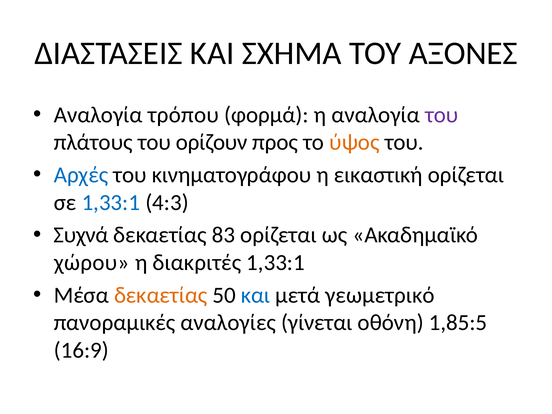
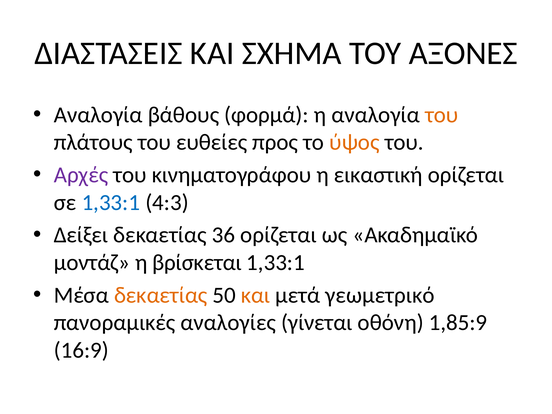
τρόπου: τρόπου -> βάθους (183, 115)
του colour: purple -> orange (442, 115)
ορίζουν: ορίζουν -> ευθείες (212, 142)
Αρχές colour: blue -> purple (81, 175)
Συχνά: Συχνά -> Δείξει (81, 235)
83: 83 -> 36 (223, 235)
χώρου: χώρου -> μοντάζ (92, 263)
διακριτές: διακριτές -> βρίσκεται (197, 263)
και colour: blue -> orange (256, 295)
1,85:5: 1,85:5 -> 1,85:9 (458, 323)
